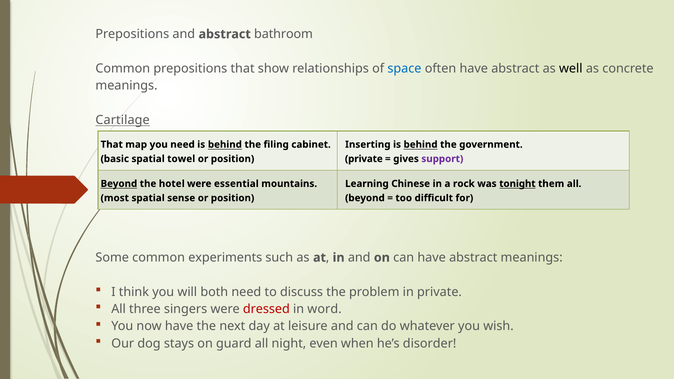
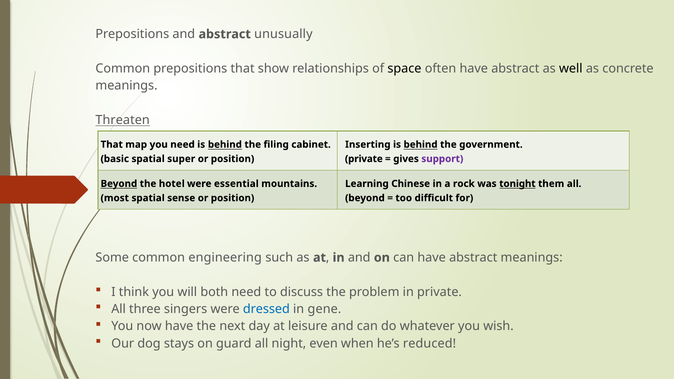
bathroom: bathroom -> unusually (283, 34)
space colour: blue -> black (404, 69)
Cartilage: Cartilage -> Threaten (123, 120)
towel: towel -> super (181, 159)
experiments: experiments -> engineering (225, 258)
dressed colour: red -> blue (266, 309)
word: word -> gene (324, 309)
disorder: disorder -> reduced (430, 344)
